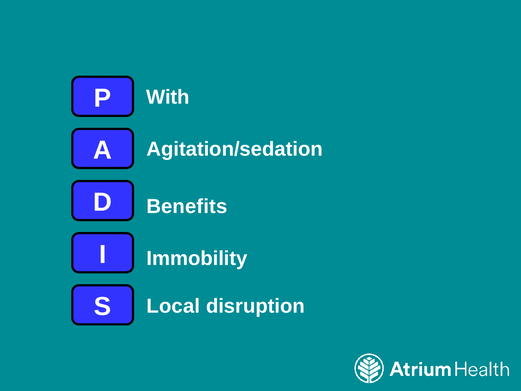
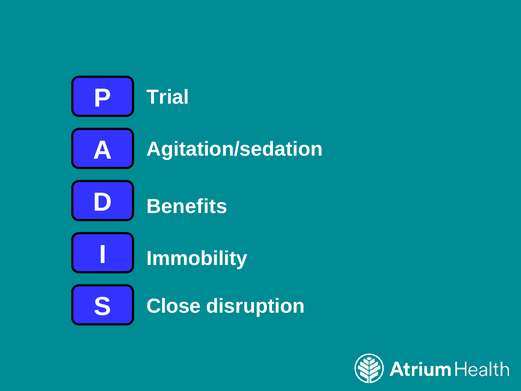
With: With -> Trial (168, 97)
Local: Local -> Close (174, 306)
